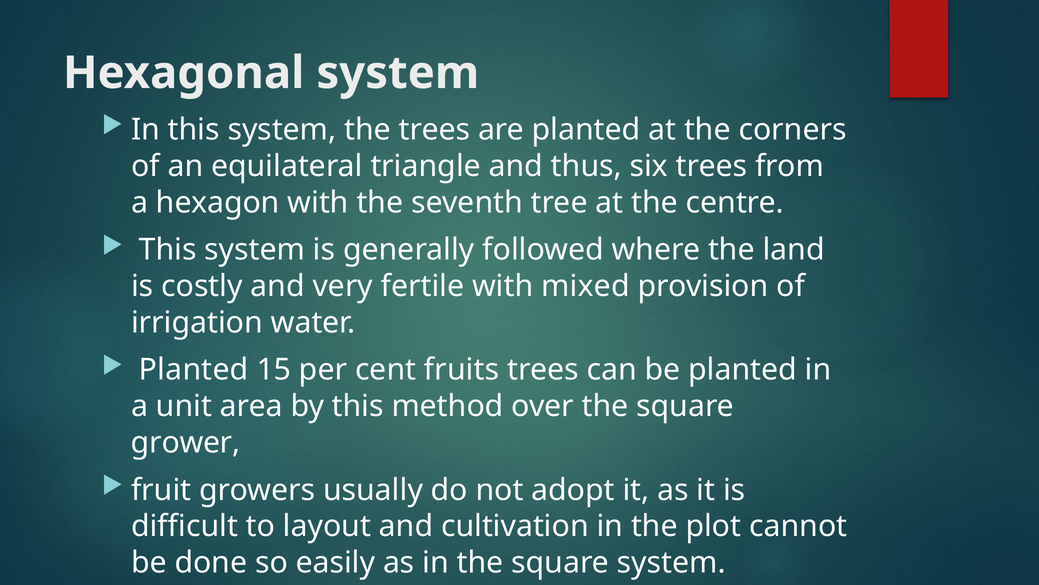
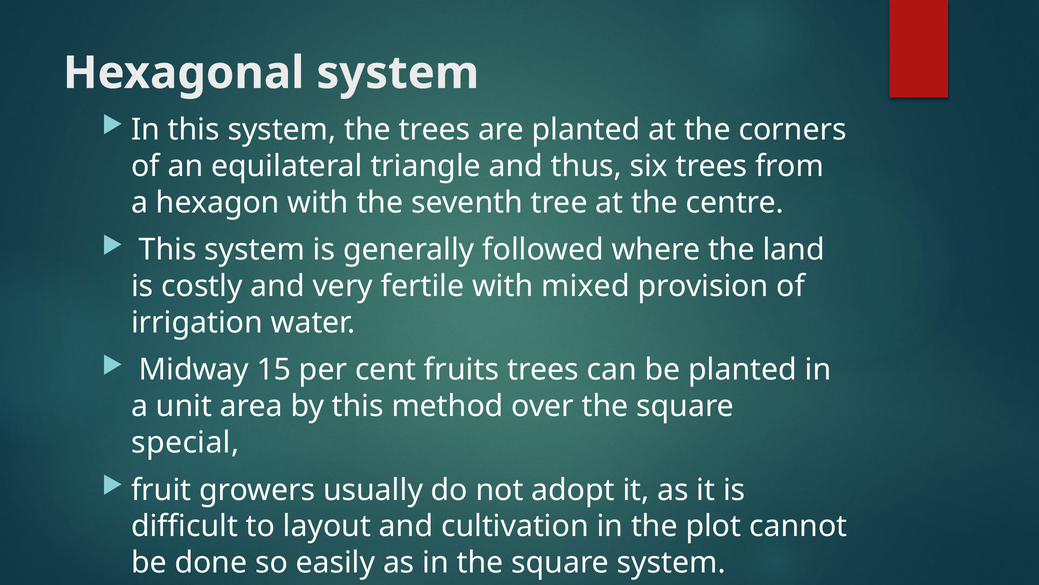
Planted: Planted -> Midway (194, 370)
grower: grower -> special (185, 442)
